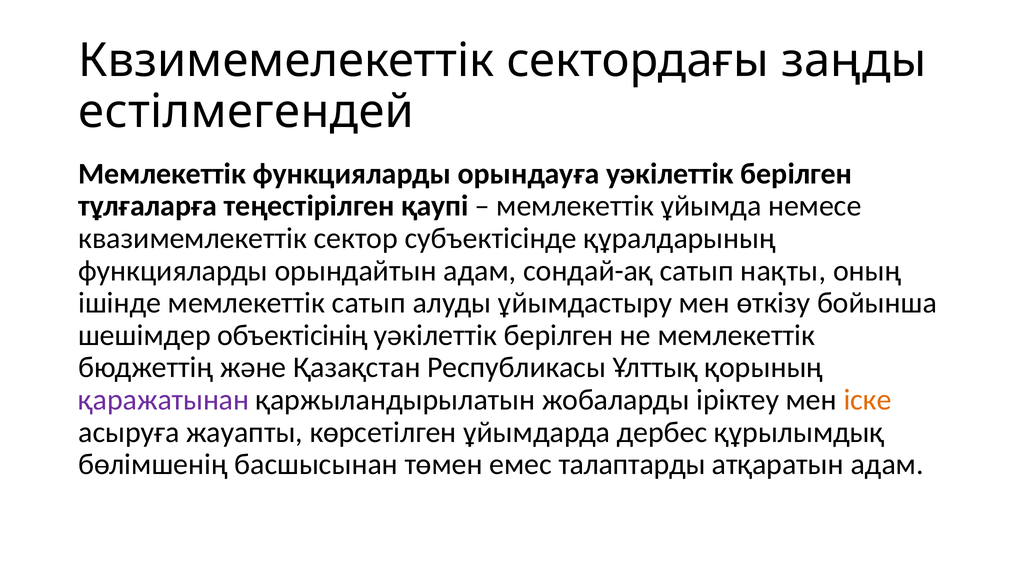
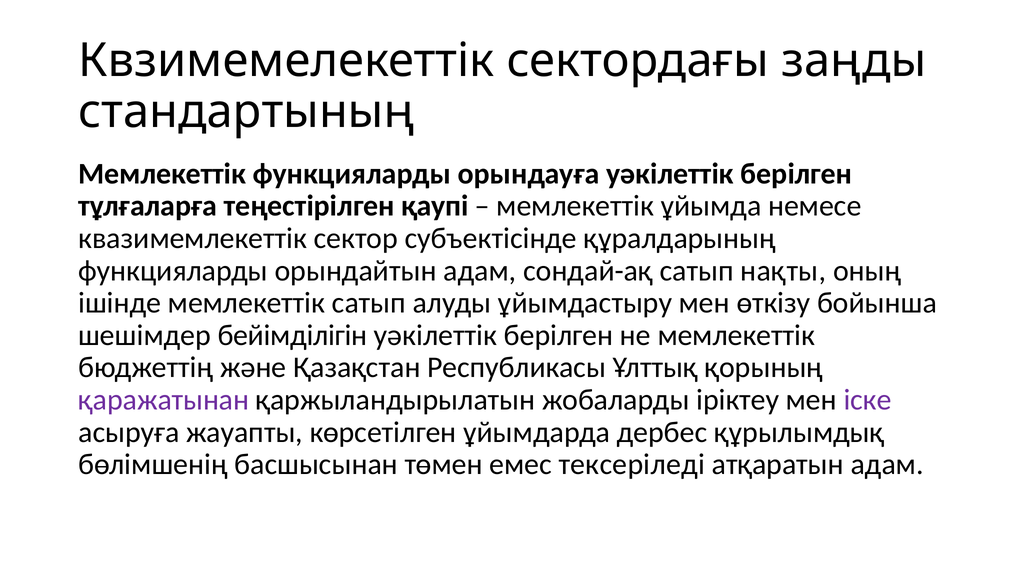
естілмегендей: естілмегендей -> стандартының (246, 112)
объектісінің: объектісінің -> бейімділігін (292, 335)
іске colour: orange -> purple (868, 400)
талаптарды: талаптарды -> тексеріледі (632, 464)
